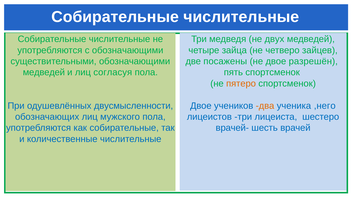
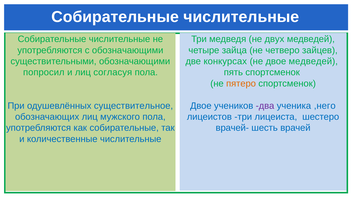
посажены: посажены -> конкурсах (225, 61)
двое разрешён: разрешён -> медведей (313, 61)
медведей: медведей -> попросил (44, 73)
двусмысленности: двусмысленности -> существительное (134, 106)
два colour: orange -> purple (265, 106)
